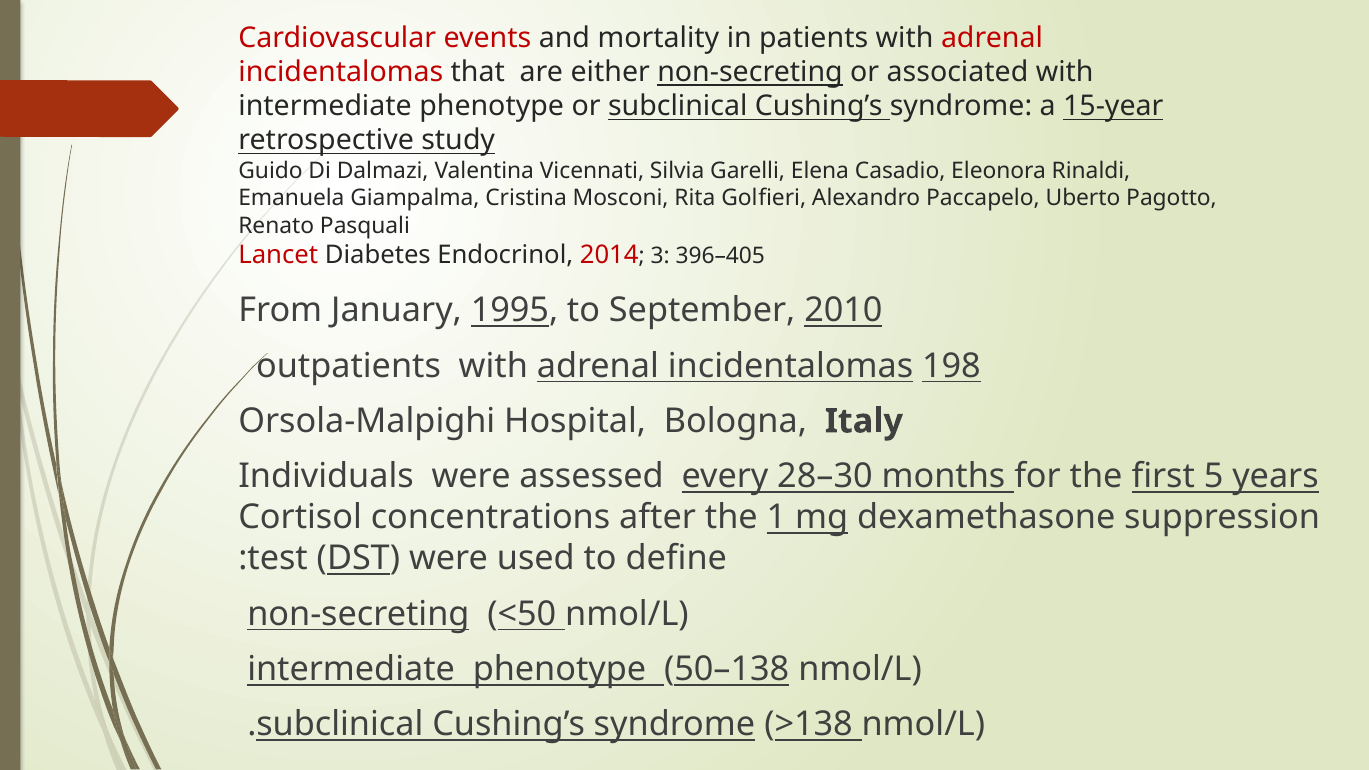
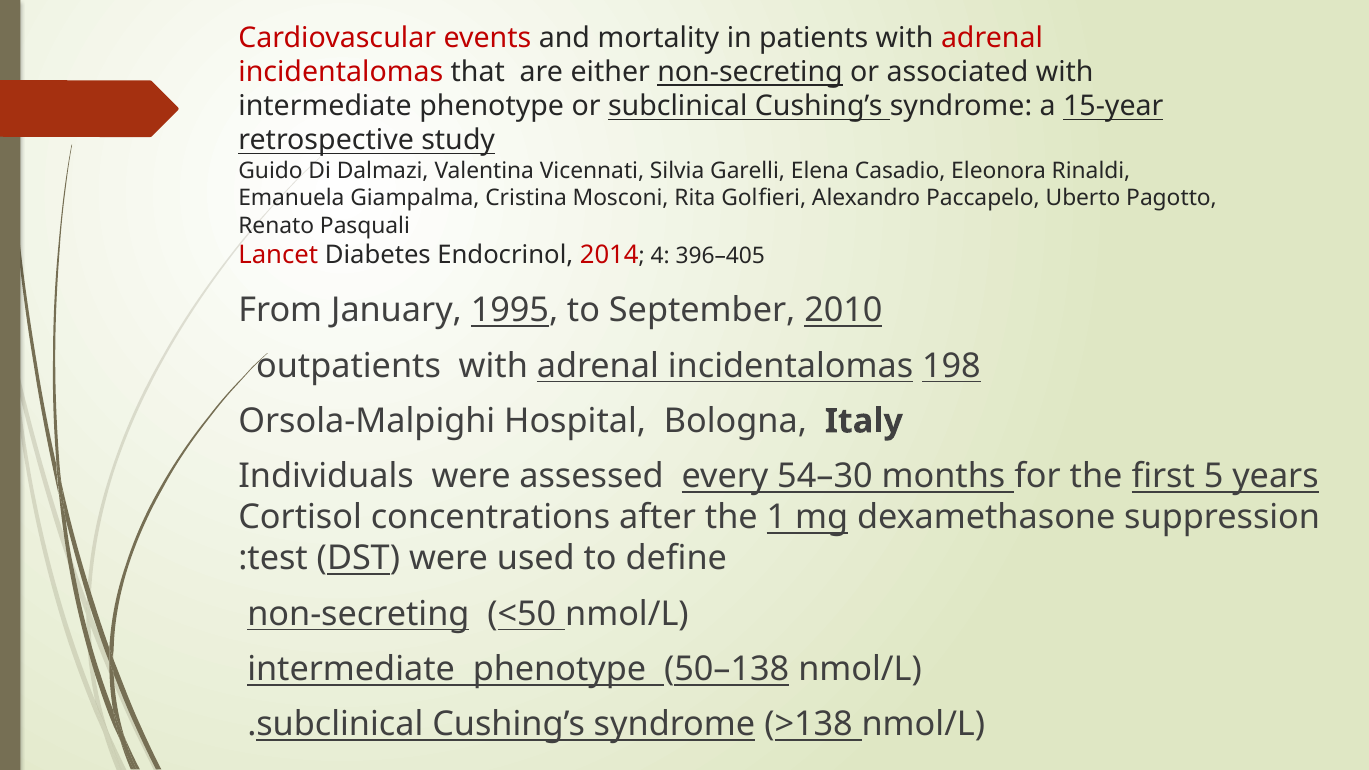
3: 3 -> 4 (660, 256)
28–30: 28–30 -> 54–30 (825, 477)
